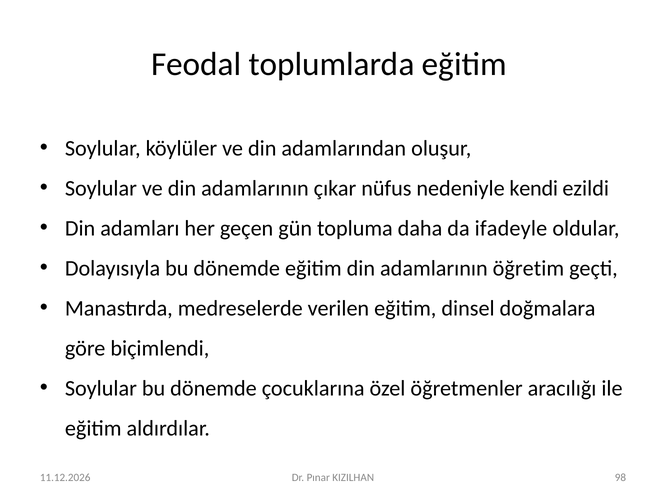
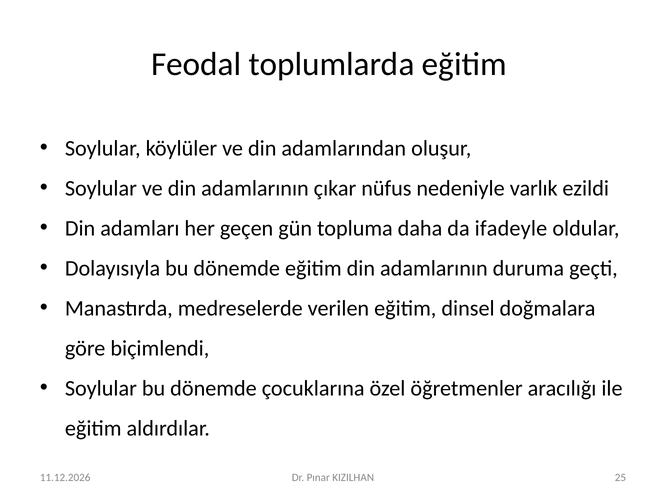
kendi: kendi -> varlık (534, 188)
öğretim: öğretim -> duruma (528, 268)
98: 98 -> 25 (620, 477)
